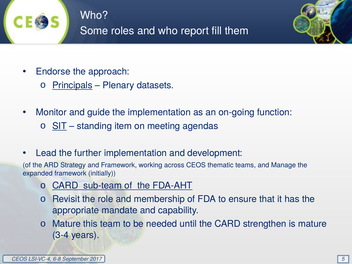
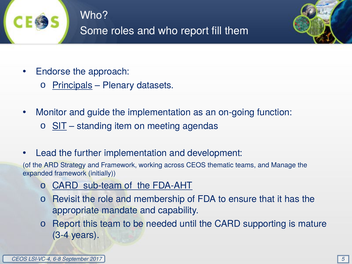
Mature: Mature -> Report (66, 224)
strengthen: strengthen -> supporting (265, 224)
